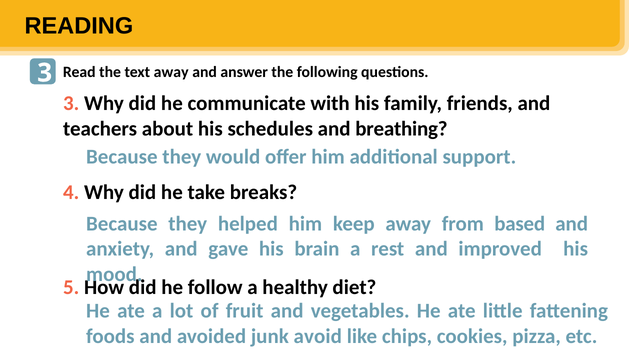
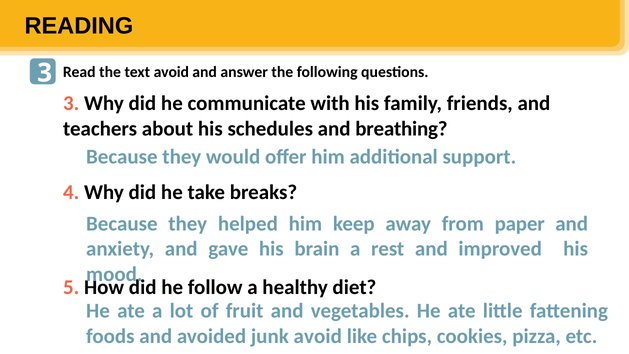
text away: away -> avoid (171, 72)
based: based -> paper (520, 224)
